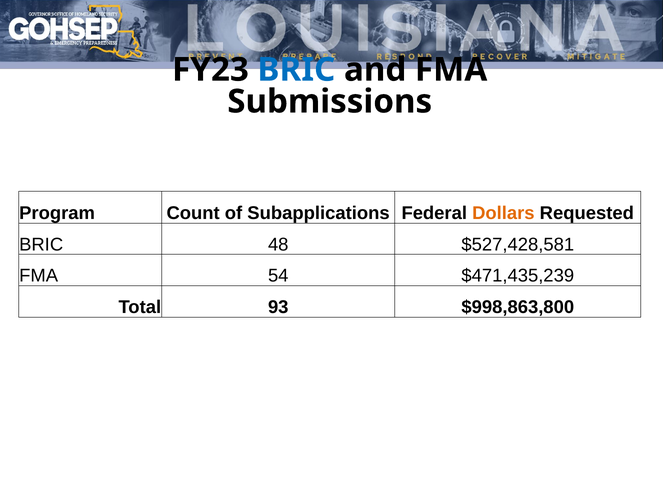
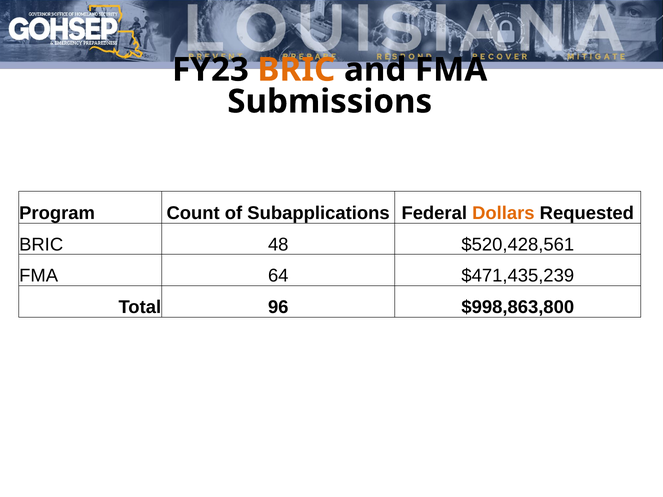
BRIC colour: blue -> orange (296, 70)
$527,428,581: $527,428,581 -> $520,428,561 (518, 245)
54: 54 -> 64 (278, 276)
93: 93 -> 96 (278, 307)
